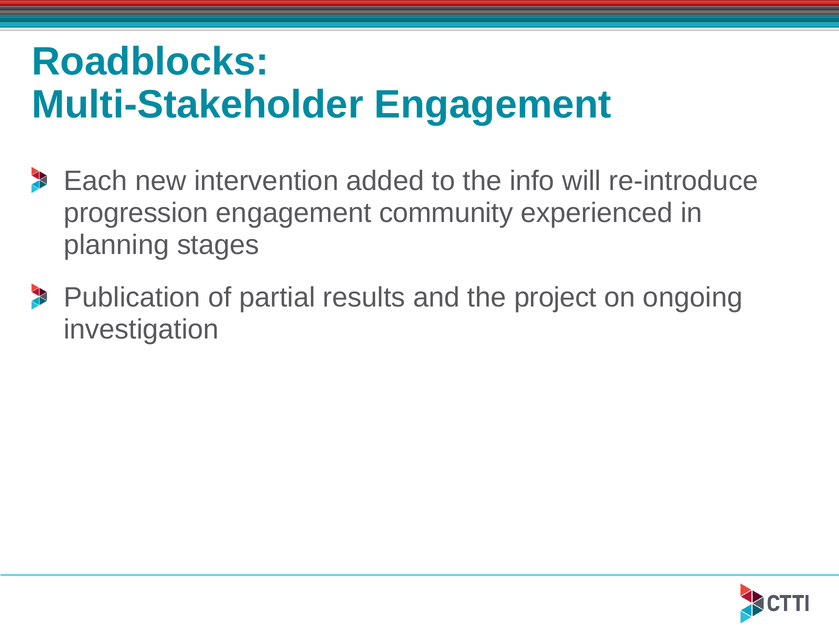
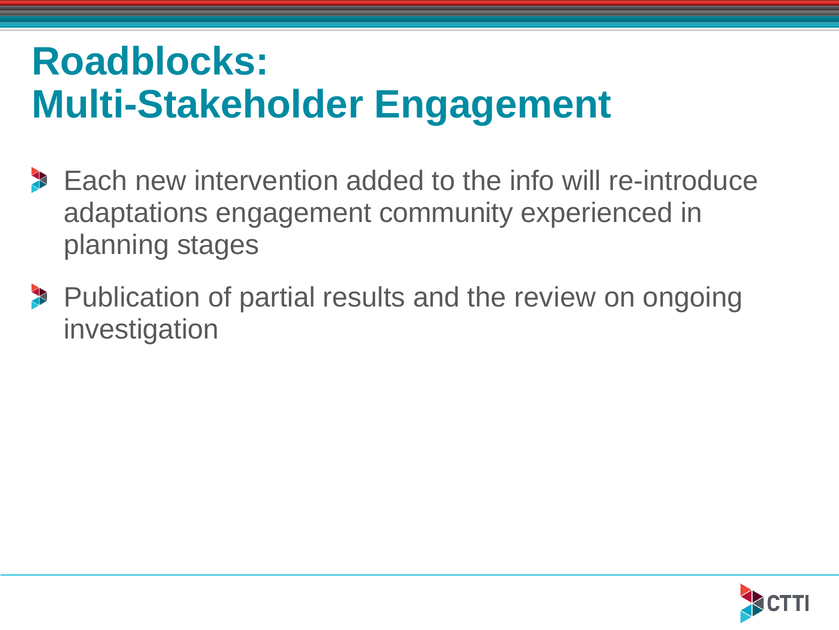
progression: progression -> adaptations (136, 213)
project: project -> review (555, 297)
